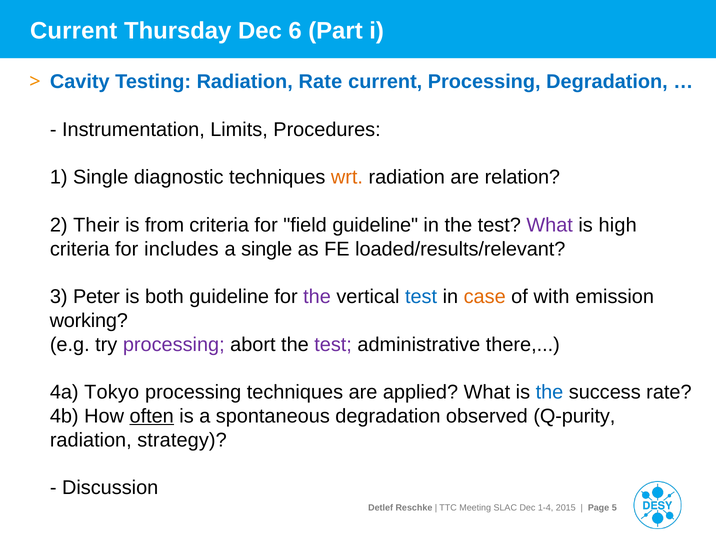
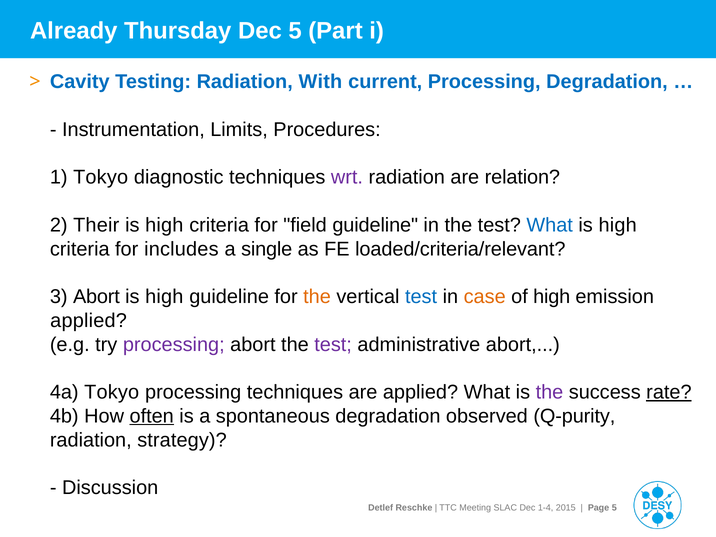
Current: Current -> Already (74, 31)
Dec 6: 6 -> 5 (295, 31)
Radiation Rate: Rate -> With (320, 82)
1 Single: Single -> Tokyo (101, 177)
wrt colour: orange -> purple (347, 177)
from: from -> high (164, 225)
What colour: purple -> blue (550, 225)
loaded/results/relevant: loaded/results/relevant -> loaded/criteria/relevant (460, 249)
3 Peter: Peter -> Abort (96, 297)
both: both -> high (164, 297)
the colour: purple -> orange (317, 297)
of with: with -> high (552, 297)
working: working -> applied (89, 321)
administrative there: there -> abort (523, 344)
the colour: blue -> purple (549, 392)
rate underline: none -> present (669, 392)
